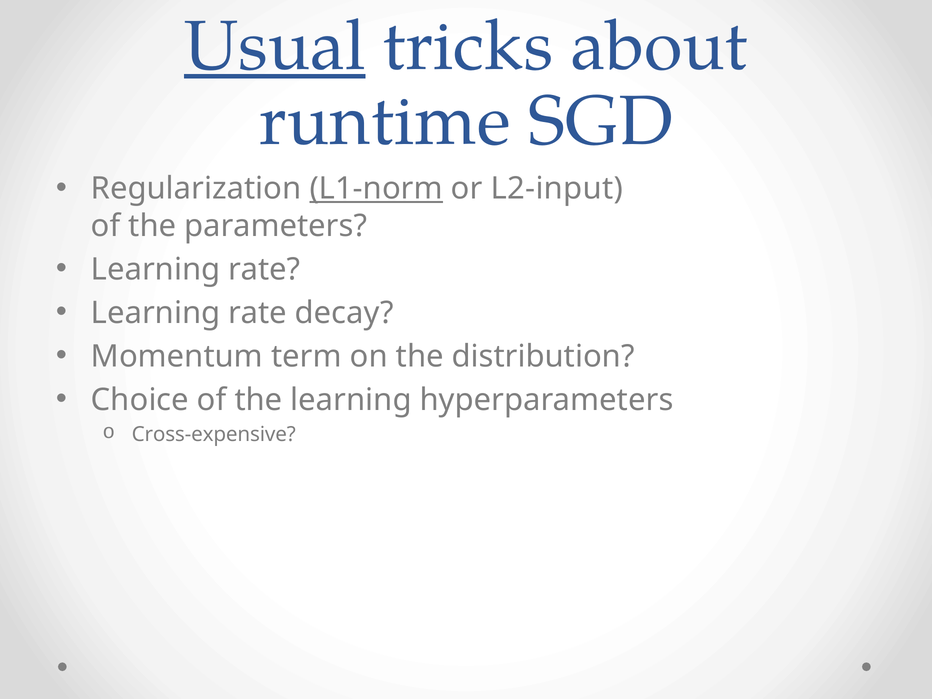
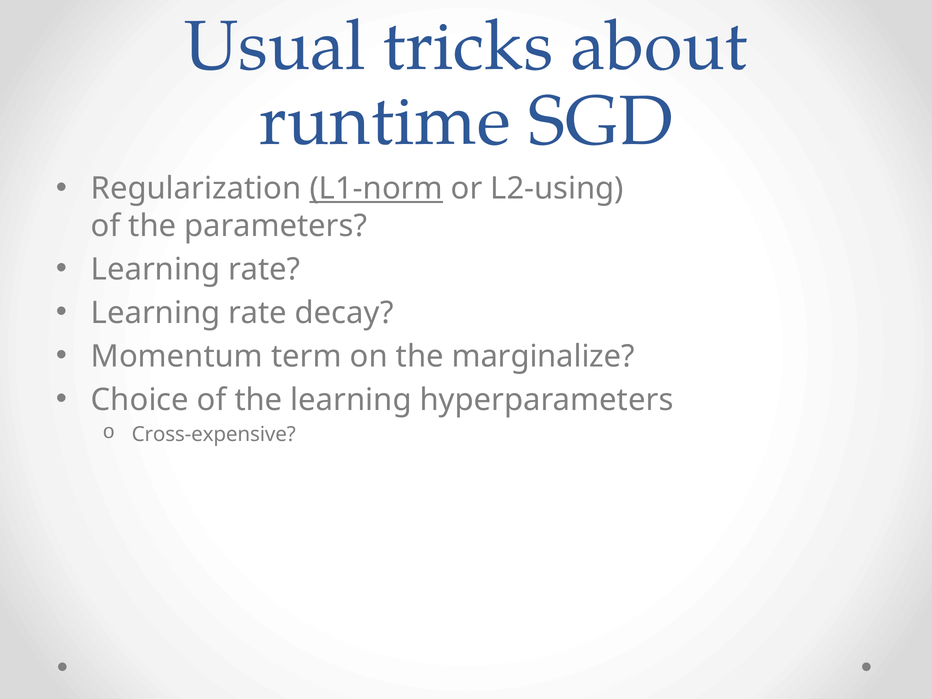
Usual underline: present -> none (275, 46)
L2-input: L2-input -> L2-using (557, 189)
distribution: distribution -> marginalize (543, 356)
